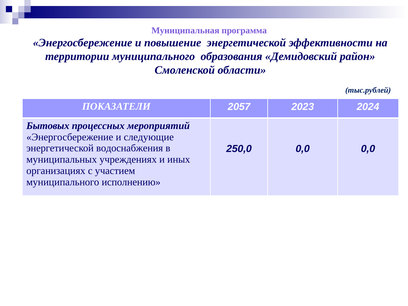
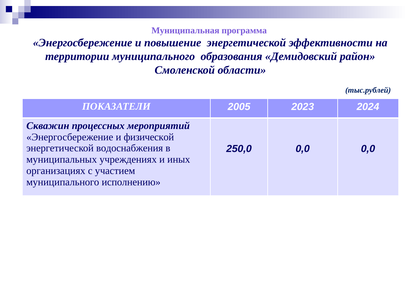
2057: 2057 -> 2005 (239, 107)
Бытовых: Бытовых -> Скважин (48, 126)
следующие: следующие -> физической (149, 137)
